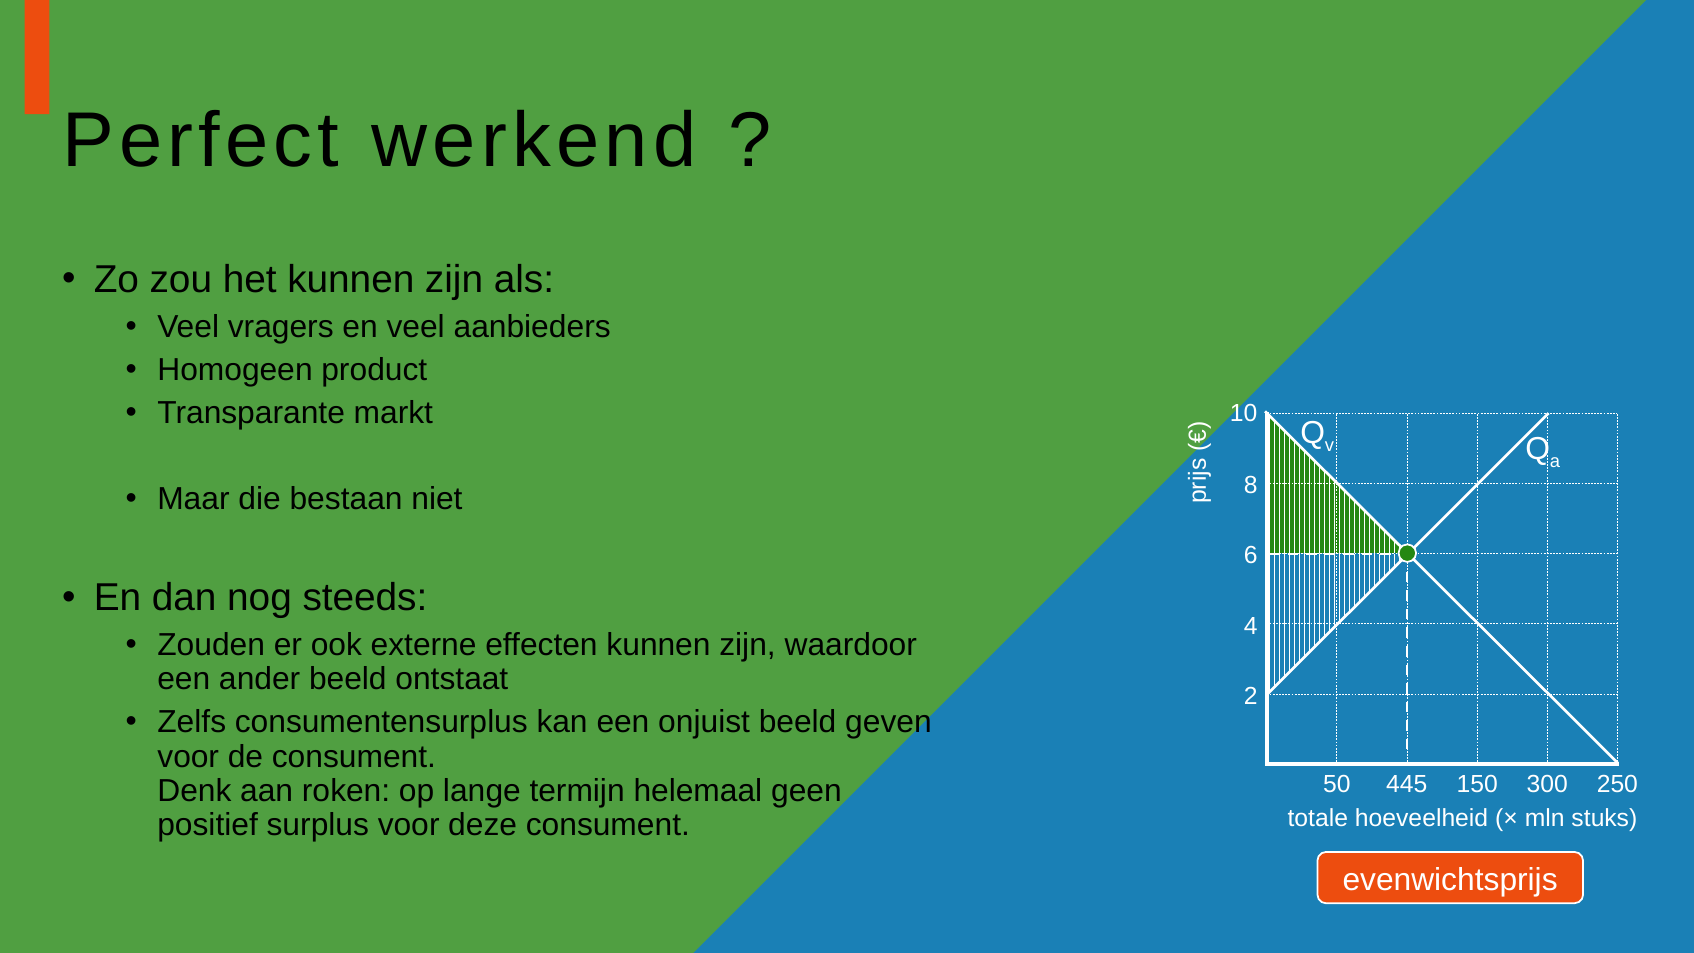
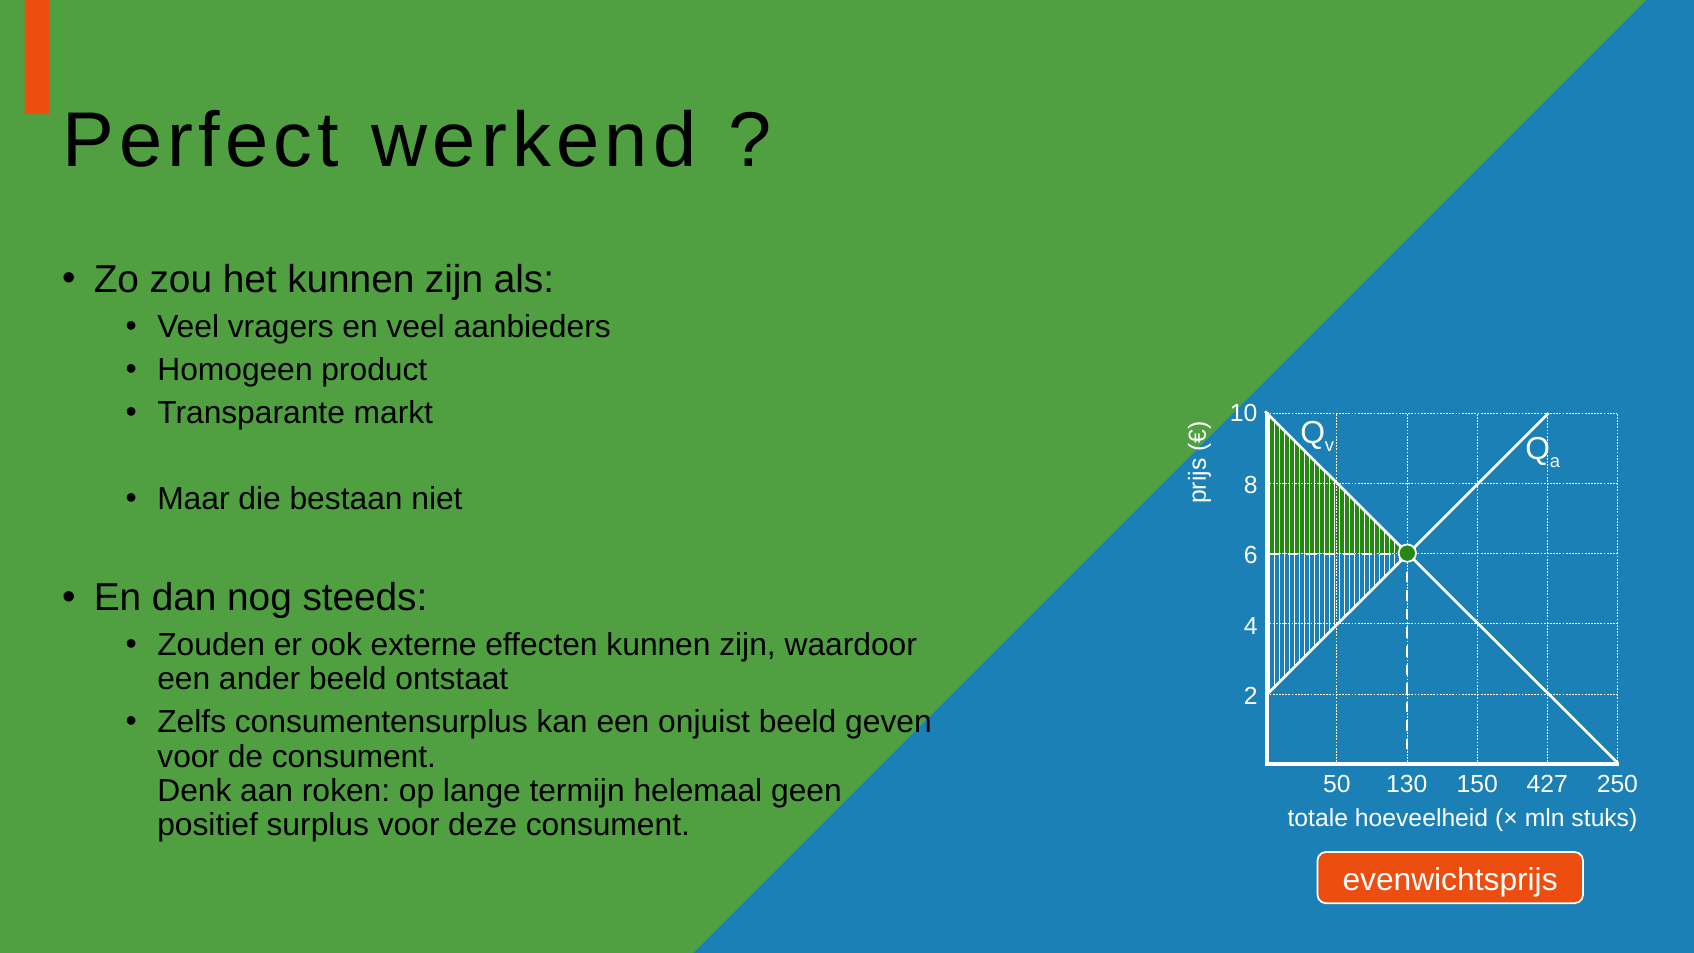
445: 445 -> 130 (1407, 784)
300: 300 -> 427 (1547, 784)
